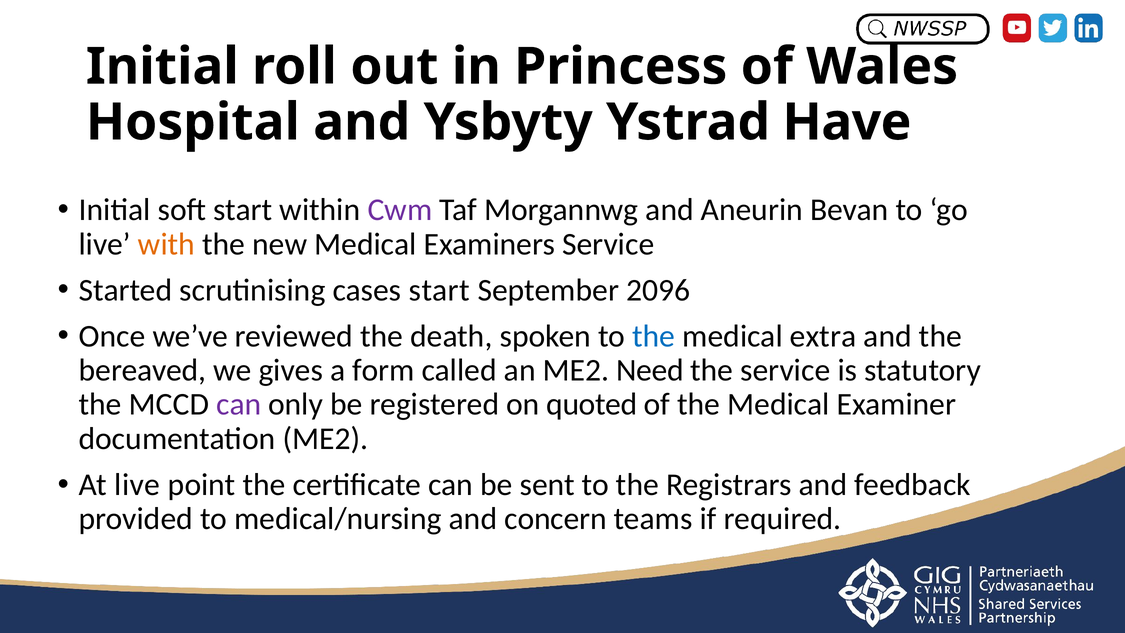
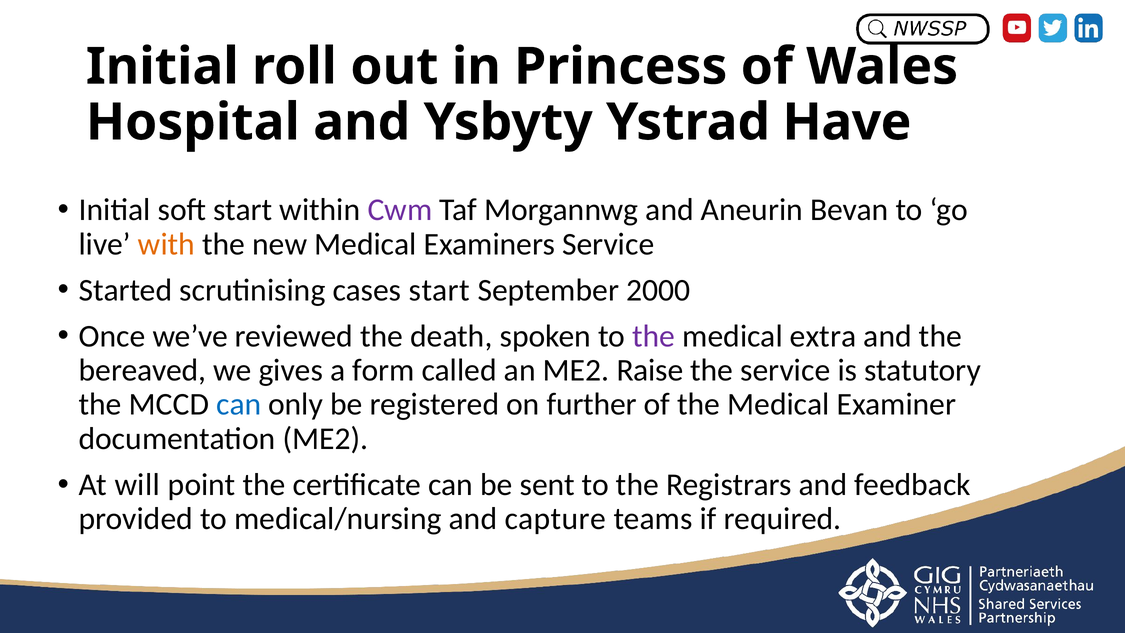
2096: 2096 -> 2000 (658, 290)
the colour: blue -> purple (654, 336)
Need: Need -> Raise (650, 370)
can colour: purple -> blue (239, 404)
quoted: quoted -> further (592, 404)
At live: live -> will (137, 485)
concern: concern -> capture (555, 519)
